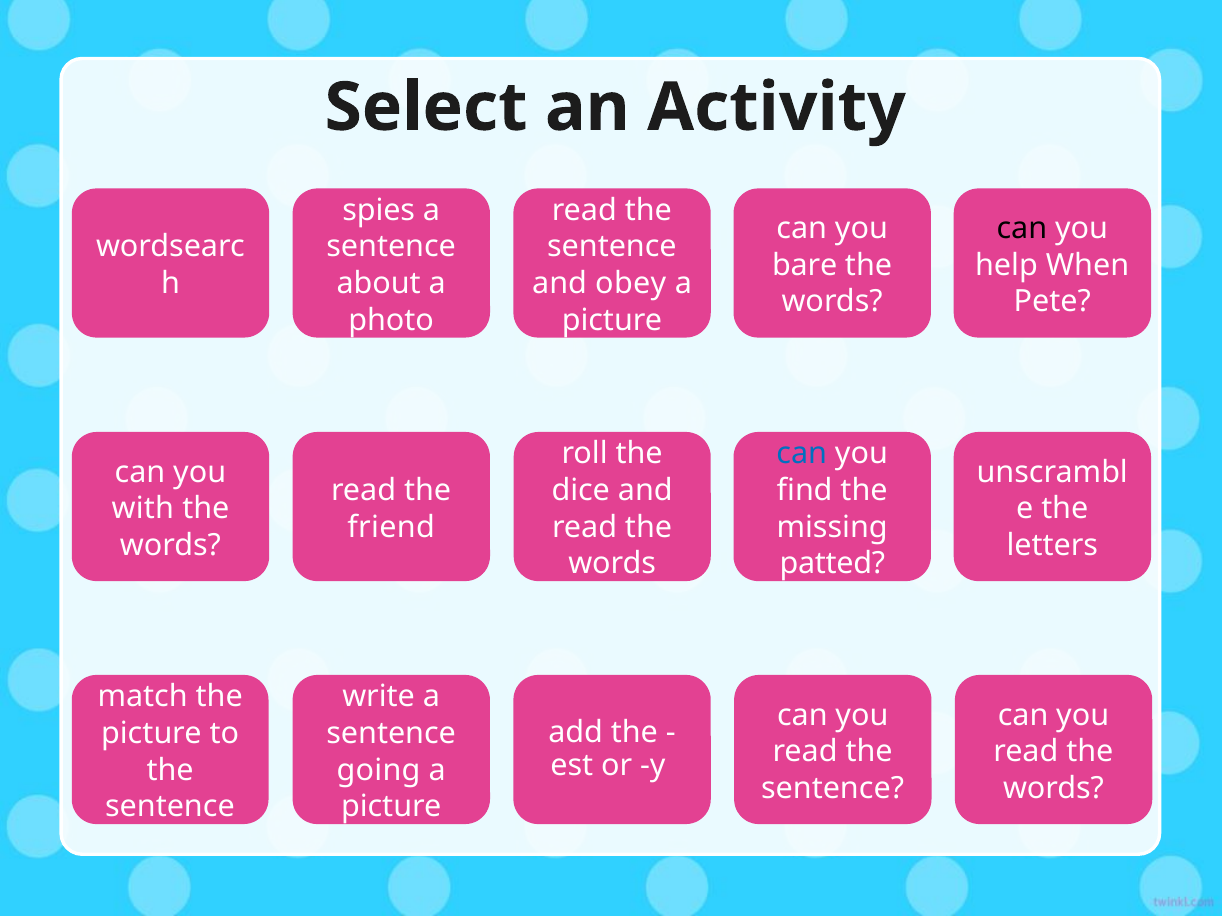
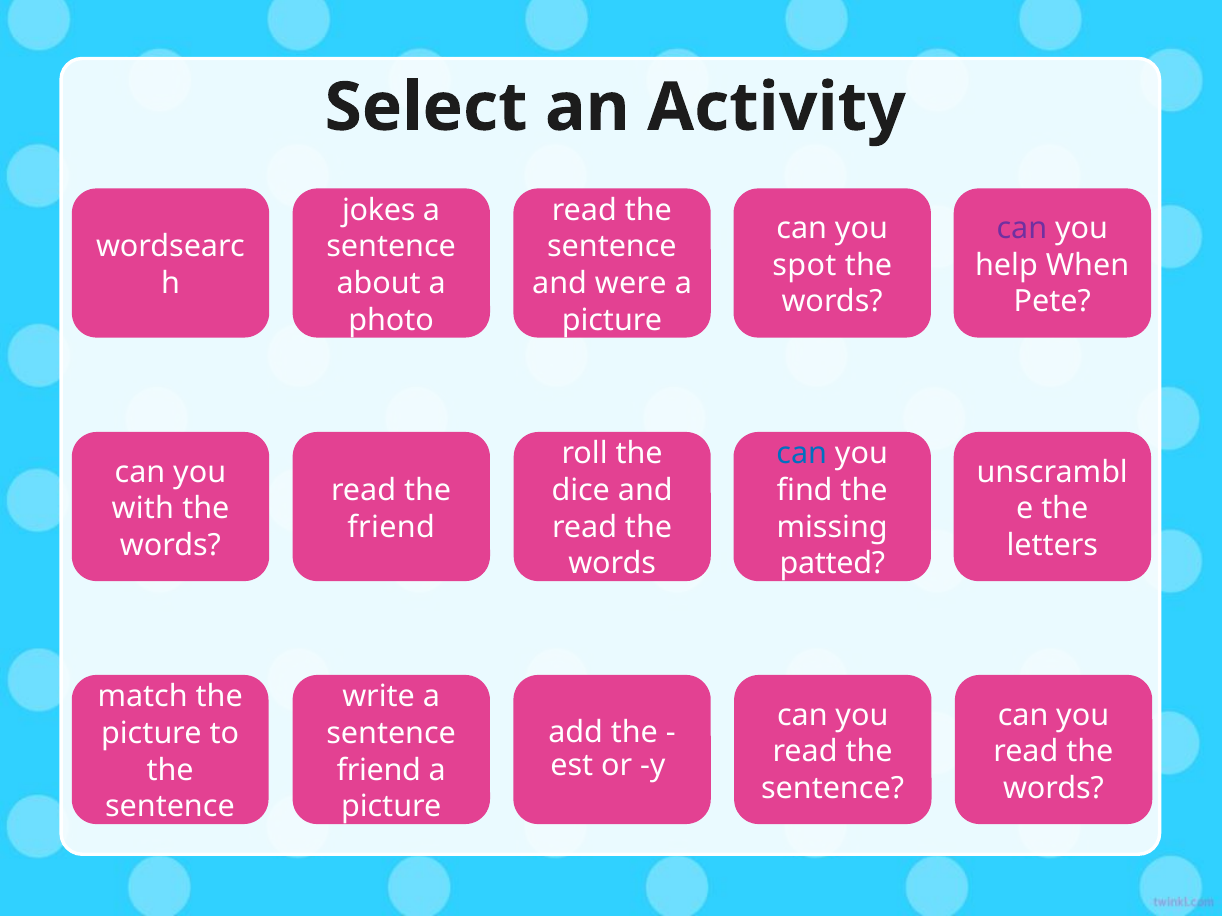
spies: spies -> jokes (379, 210)
can colour: black -> purple (1022, 229)
bare: bare -> spot (804, 265)
obey: obey -> were (631, 284)
going: going -> friend (379, 770)
